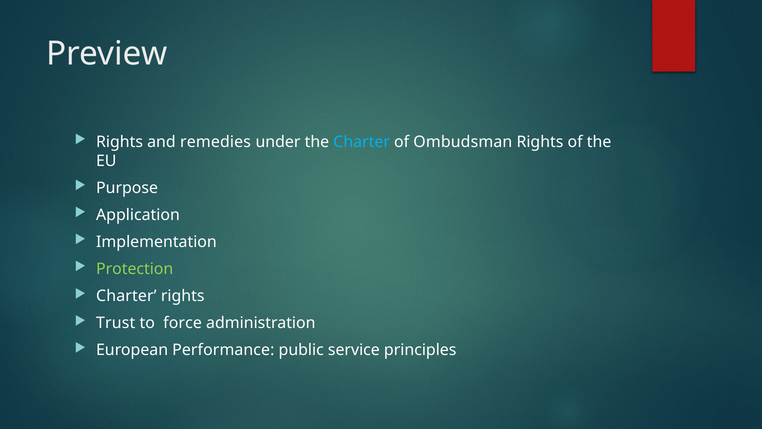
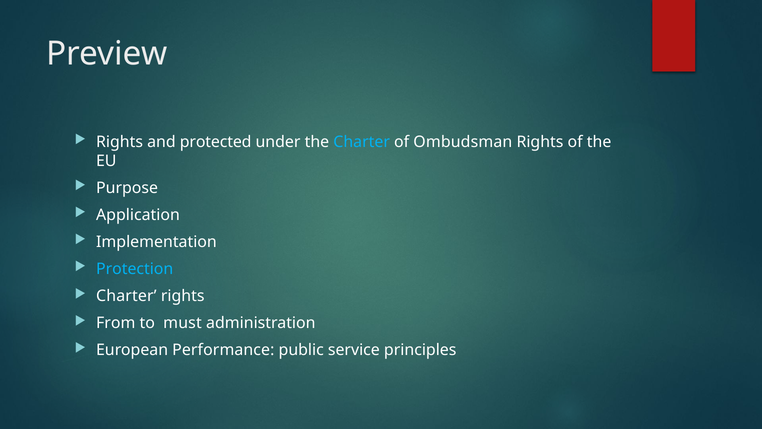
remedies: remedies -> protected (216, 142)
Protection colour: light green -> light blue (135, 269)
Trust: Trust -> From (116, 323)
force: force -> must (182, 323)
